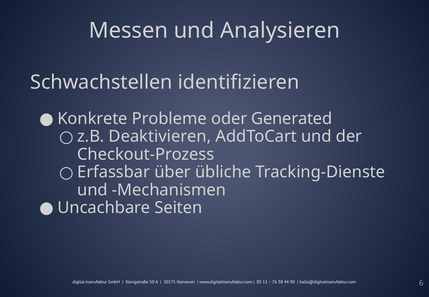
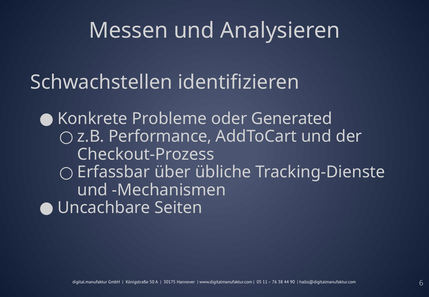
Deaktivieren: Deaktivieren -> Performance (160, 137)
